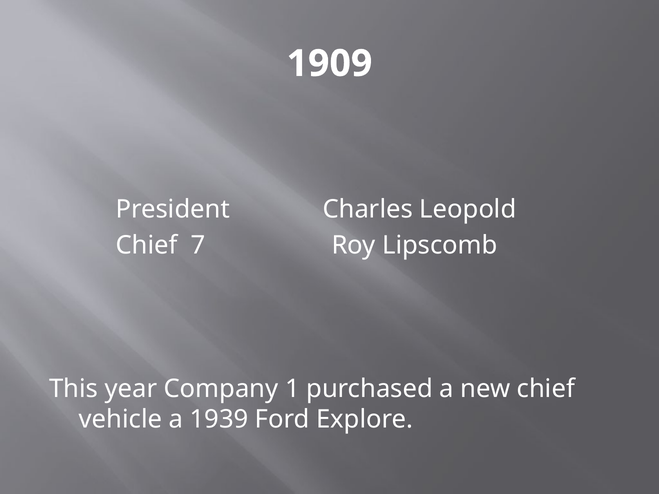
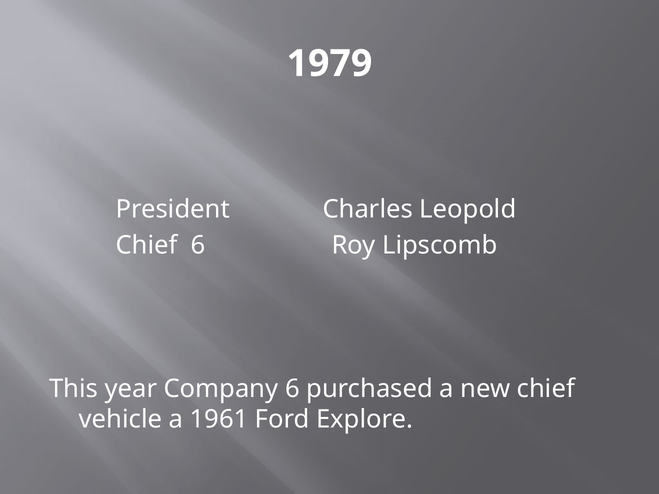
1909: 1909 -> 1979 (329, 64)
Chief 7: 7 -> 6 (198, 245)
Company 1: 1 -> 6 (292, 389)
1939: 1939 -> 1961 (219, 419)
